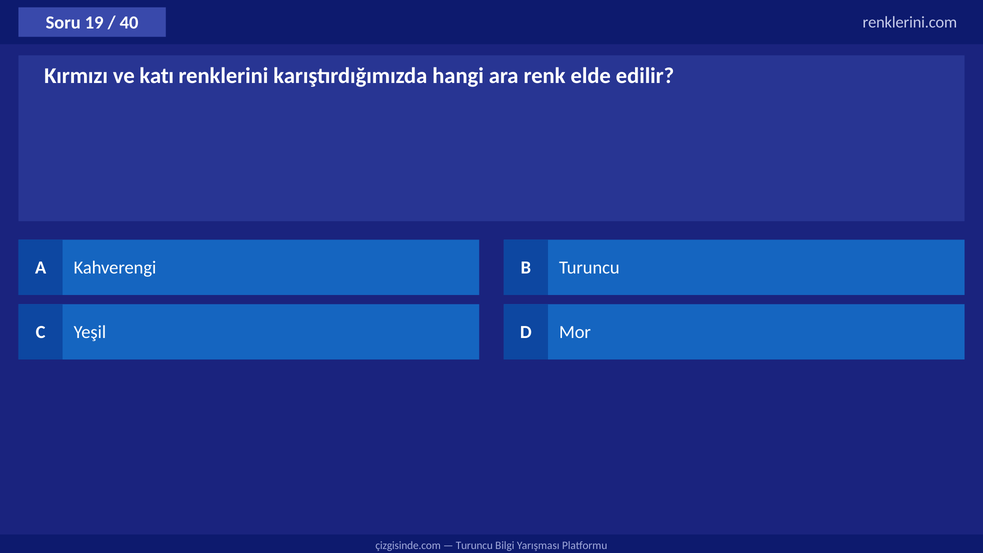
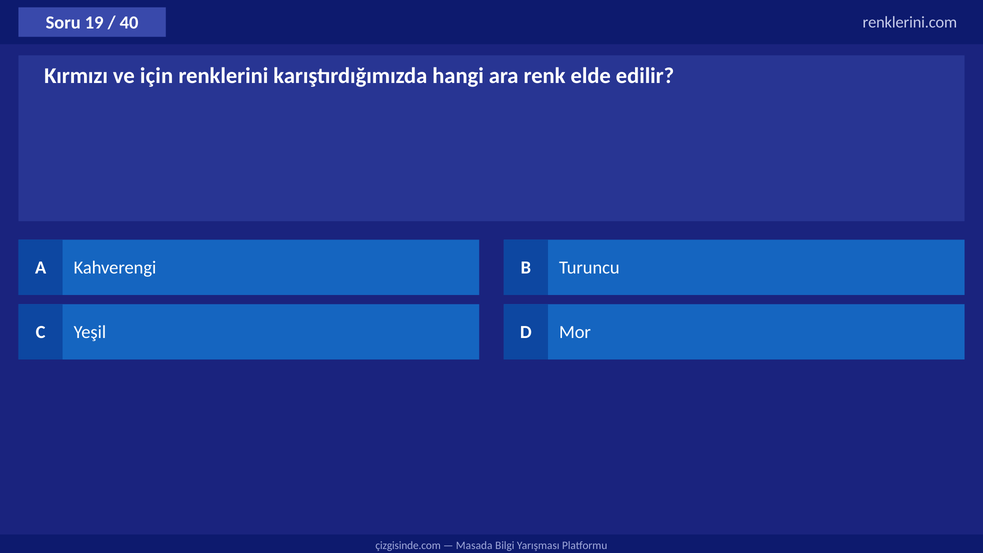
katı: katı -> için (156, 76)
Turuncu: Turuncu -> Masada (474, 545)
